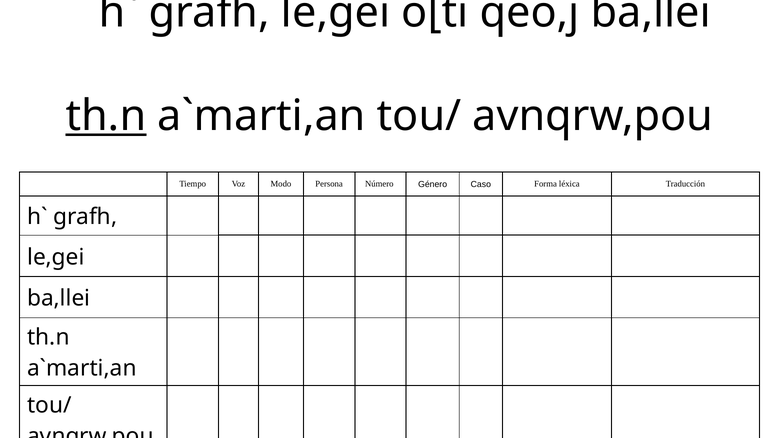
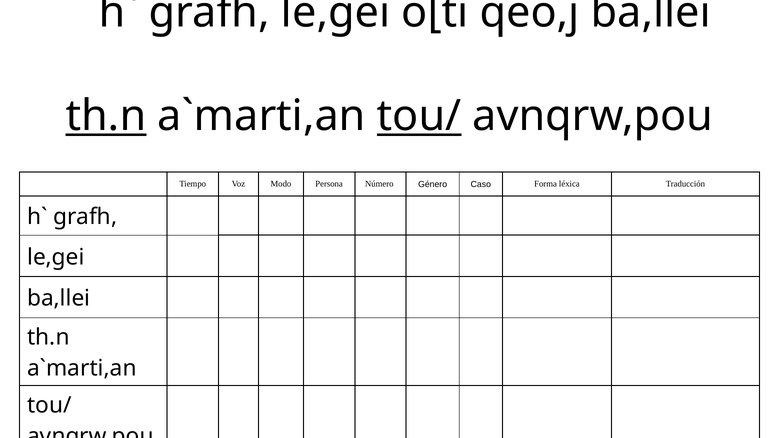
tou/ underline: none -> present (419, 116)
